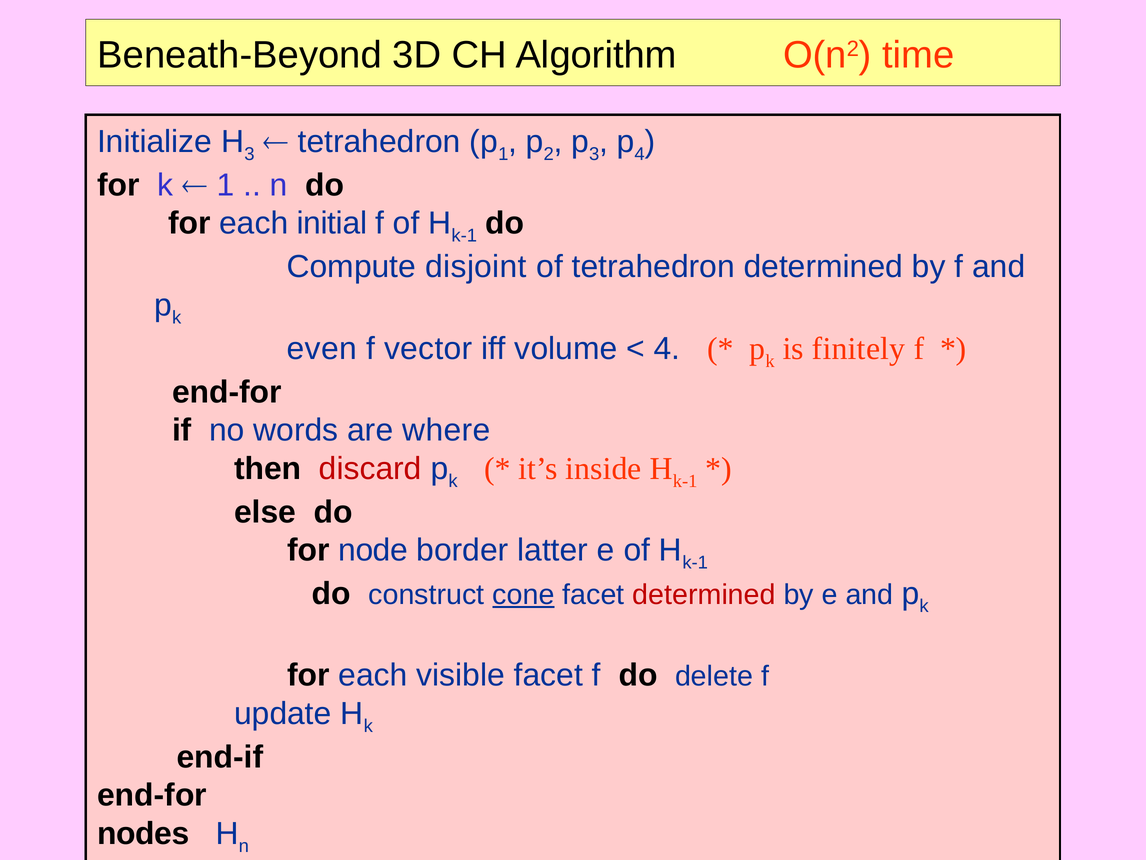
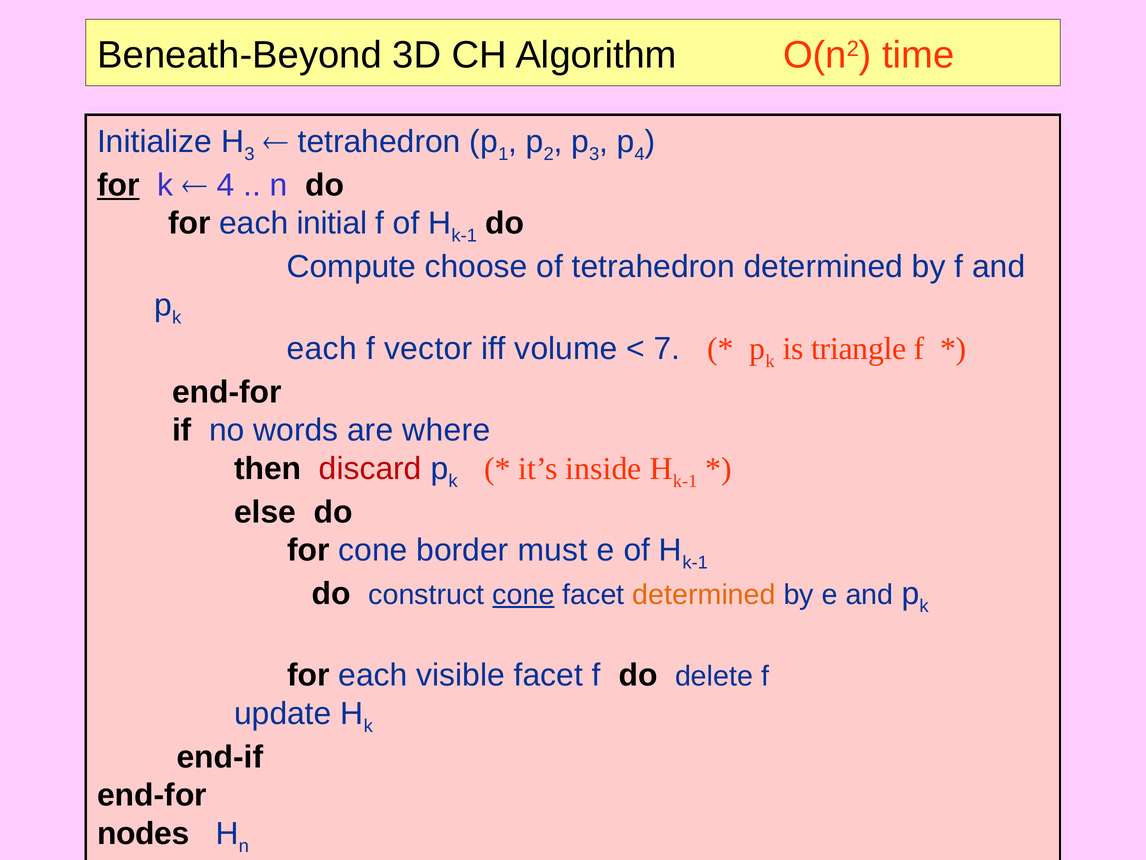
for underline: none -> present (118, 185)
1: 1 -> 4 (225, 185)
disjoint: disjoint -> choose (476, 267)
even: even -> each (322, 348)
4: 4 -> 7 (667, 348)
finitely: finitely -> triangle (859, 348)
for node: node -> cone (373, 550)
latter: latter -> must (553, 550)
determined colour: red -> orange (704, 594)
